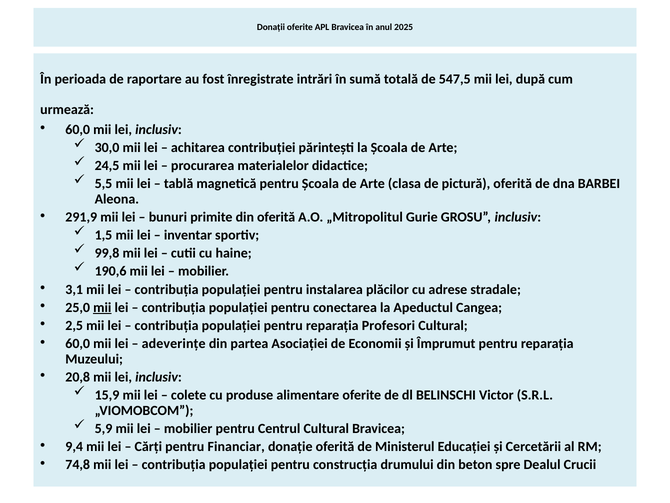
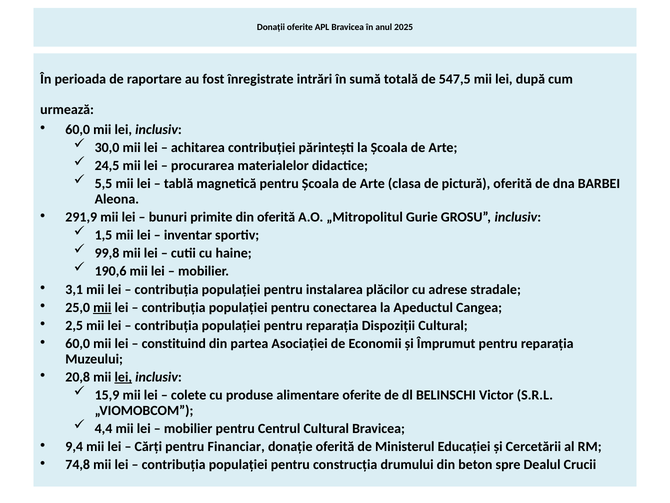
Profesori: Profesori -> Dispoziții (388, 325)
adeverințe: adeverințe -> constituind (174, 343)
lei underline: none -> present (123, 377)
5,9: 5,9 -> 4,4 (103, 428)
